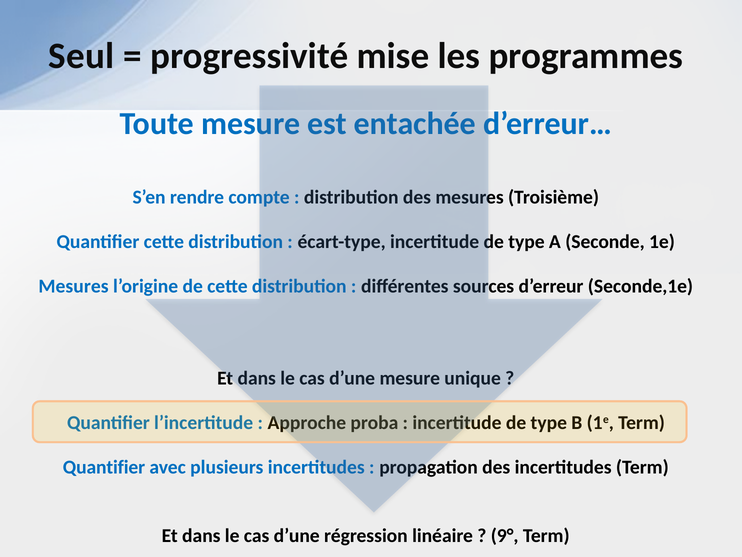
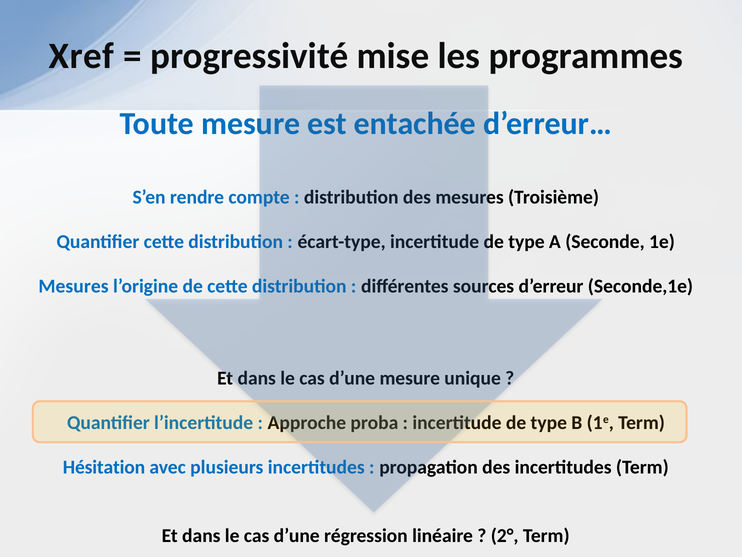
Seul: Seul -> Xref (81, 56)
Quantifier: Quantifier -> Hésitation (104, 467)
9°: 9° -> 2° (505, 535)
